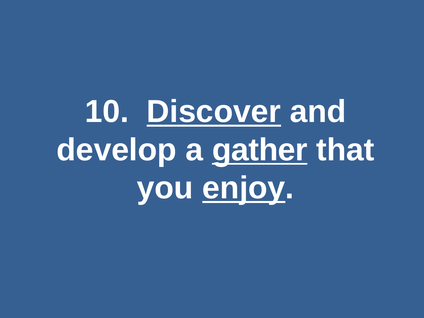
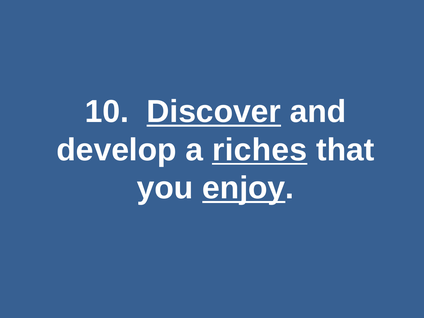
gather: gather -> riches (260, 150)
